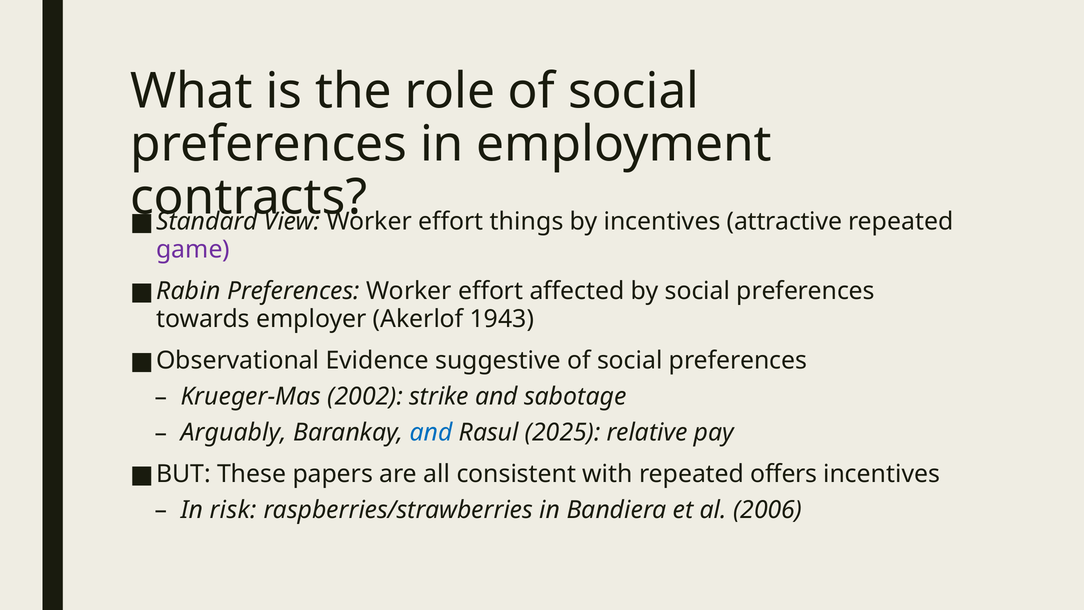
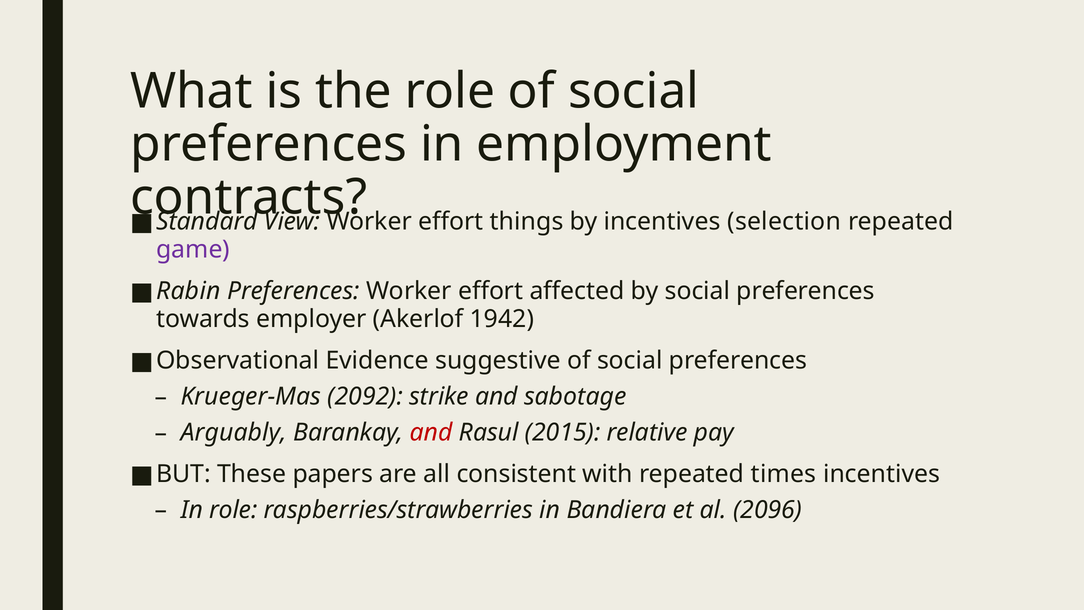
attractive: attractive -> selection (784, 221)
1943: 1943 -> 1942 (502, 319)
2002: 2002 -> 2092 (365, 396)
and colour: blue -> red (431, 432)
2025: 2025 -> 2015 (563, 432)
offers: offers -> times (784, 474)
In risk: risk -> role (233, 510)
2006: 2006 -> 2096 (768, 510)
